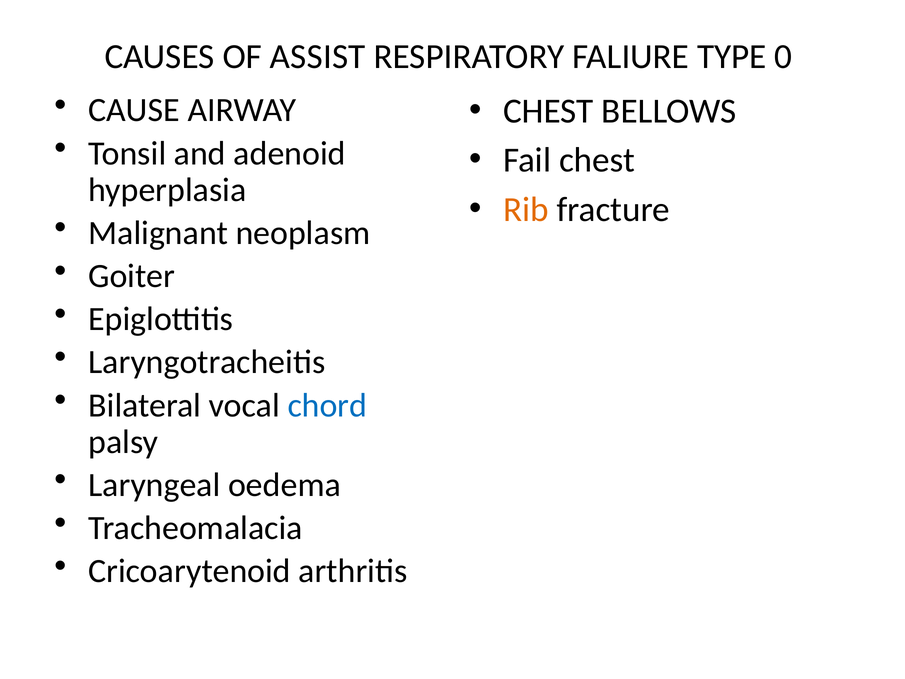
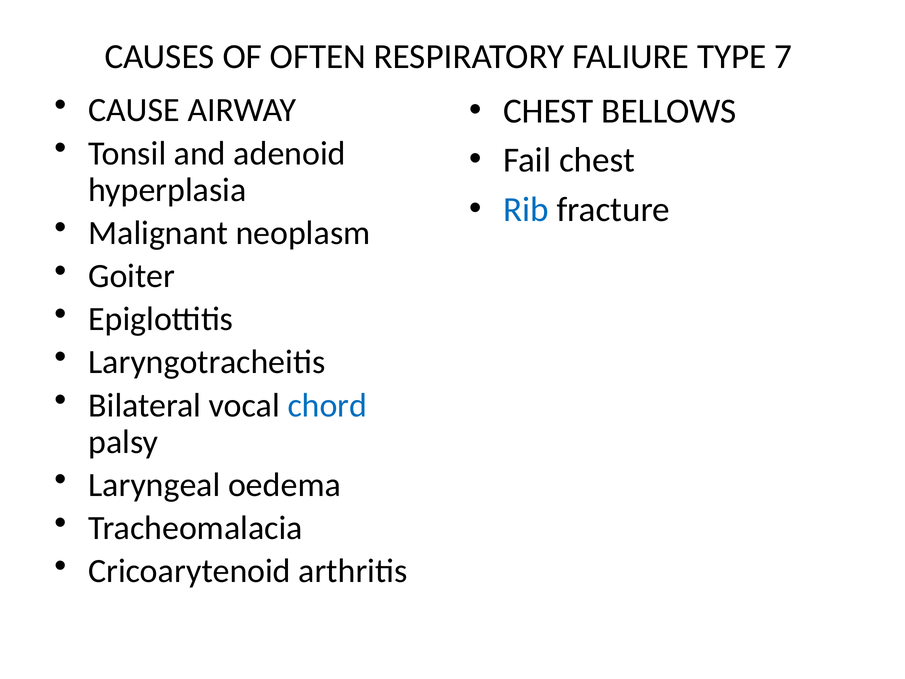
ASSIST: ASSIST -> OFTEN (318, 57)
0: 0 -> 7 (783, 57)
Rib colour: orange -> blue (526, 209)
